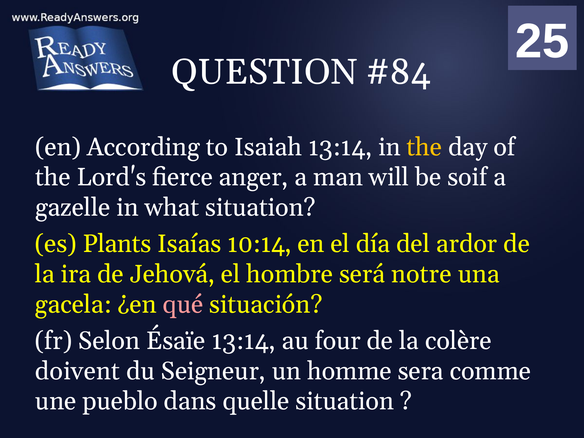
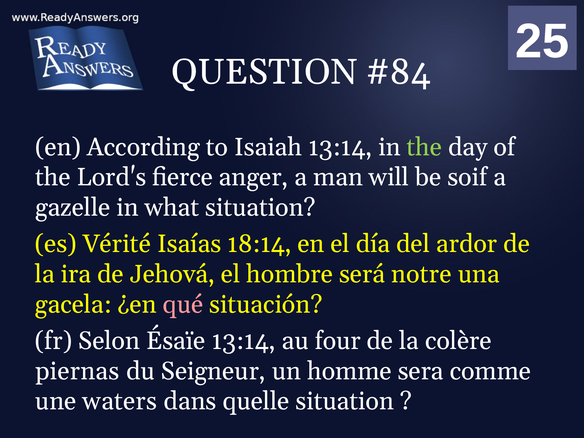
the colour: yellow -> light green (424, 147)
Plants: Plants -> Vérité (117, 244)
10:14: 10:14 -> 18:14 (259, 244)
doivent: doivent -> piernas (77, 371)
pueblo: pueblo -> waters (120, 401)
